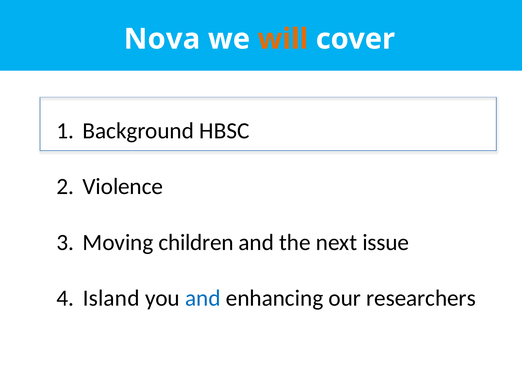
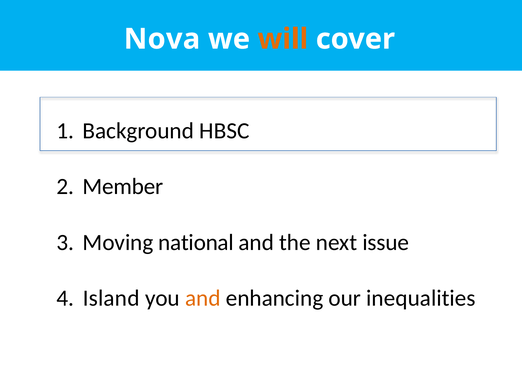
Violence: Violence -> Member (123, 186)
children: children -> national (196, 242)
and colour: blue -> orange (203, 298)
researchers: researchers -> inequalities (421, 298)
